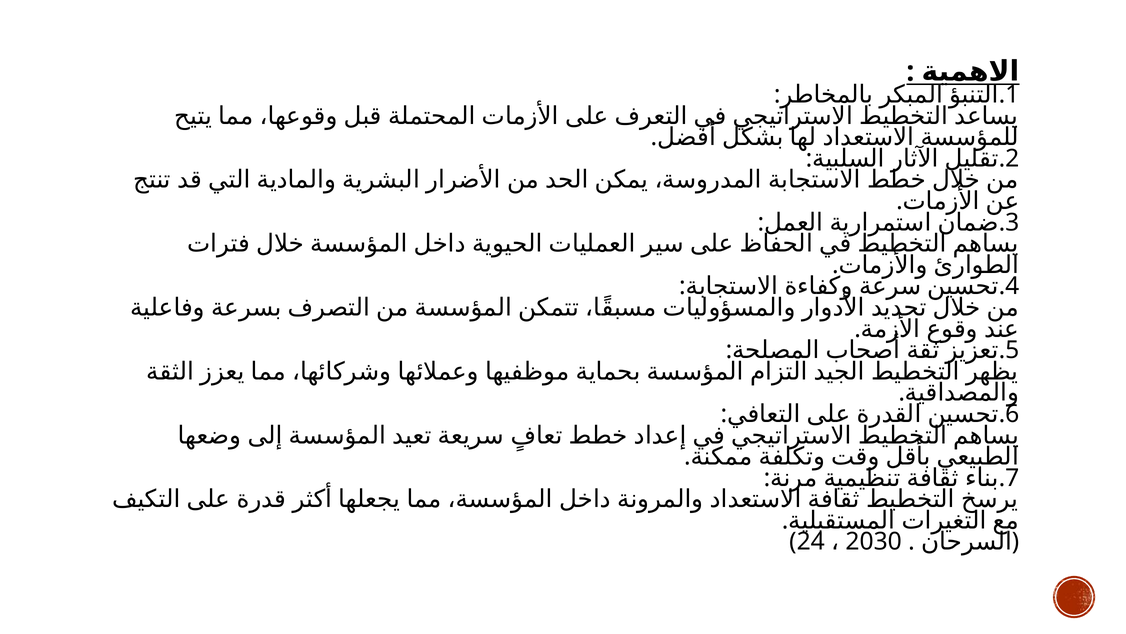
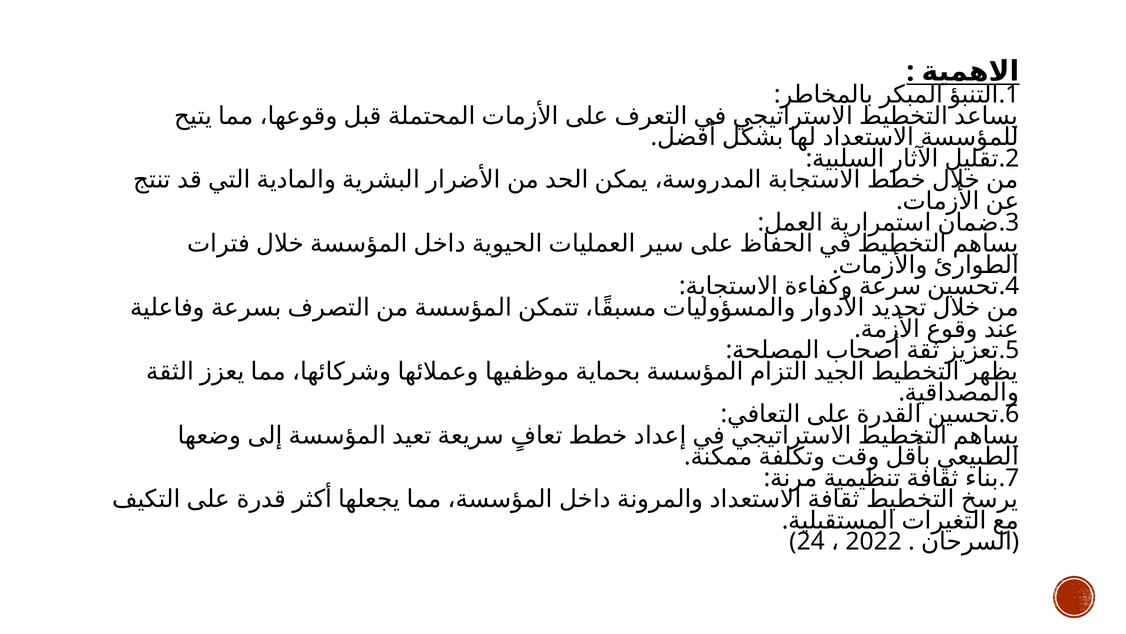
2030: 2030 -> 2022 (874, 541)
